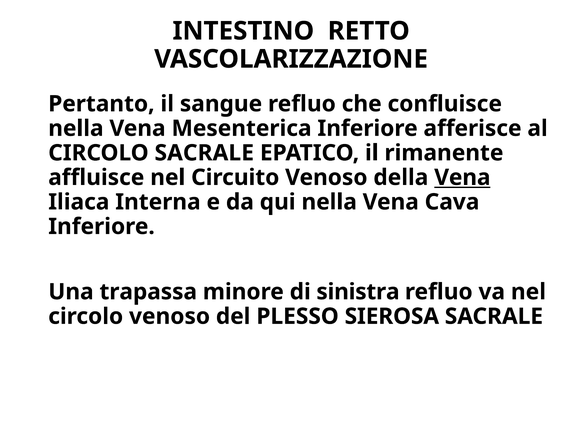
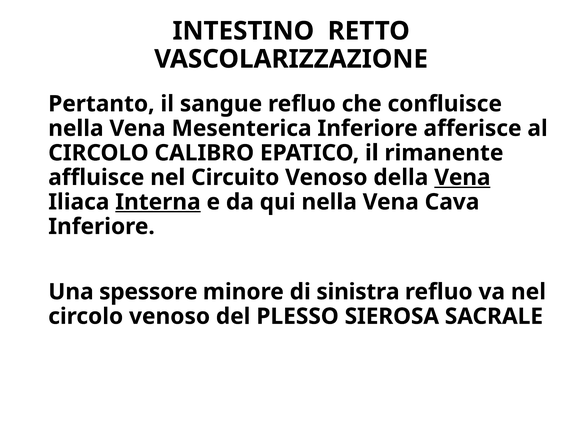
CIRCOLO SACRALE: SACRALE -> CALIBRO (204, 153)
Interna underline: none -> present (158, 202)
trapassa: trapassa -> spessore (148, 292)
